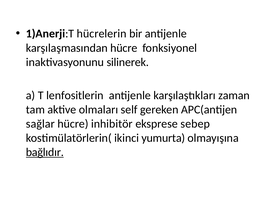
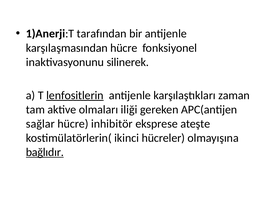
hücrelerin: hücrelerin -> tarafından (102, 34)
lenfositlerin underline: none -> present (75, 95)
self: self -> iliği (129, 109)
sebep: sebep -> ateşte (195, 123)
yumurta: yumurta -> hücreler (163, 138)
